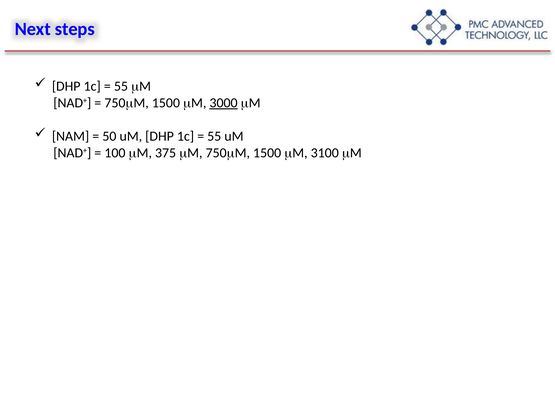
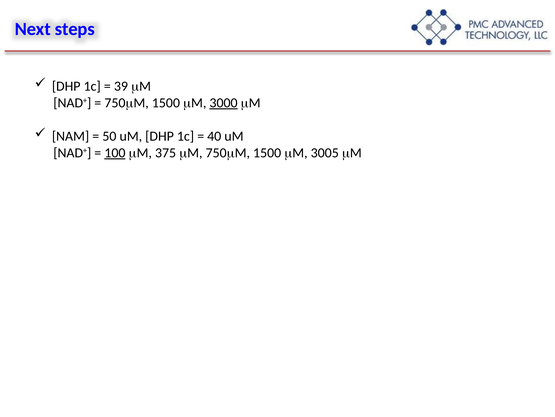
55: 55 -> 39 (121, 86)
55: 55 -> 40 (214, 136)
100 underline: none -> present (115, 153)
3100: 3100 -> 3005 (325, 153)
